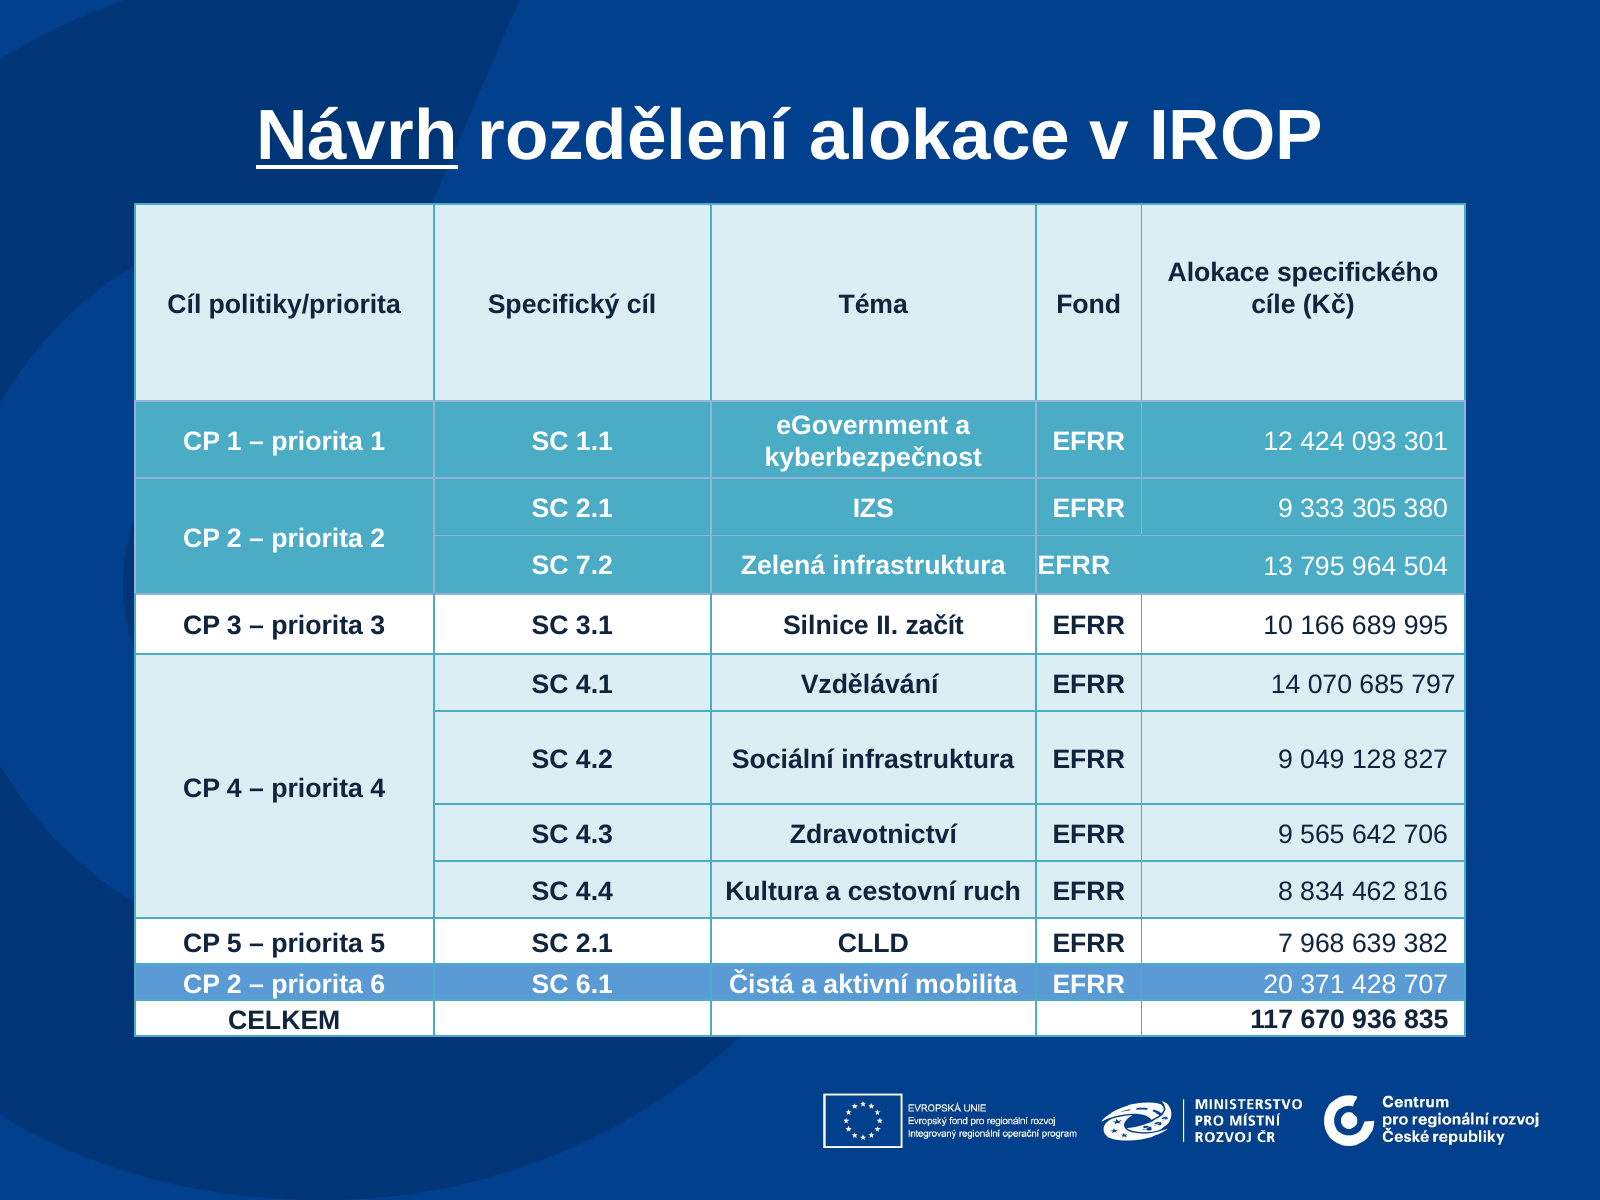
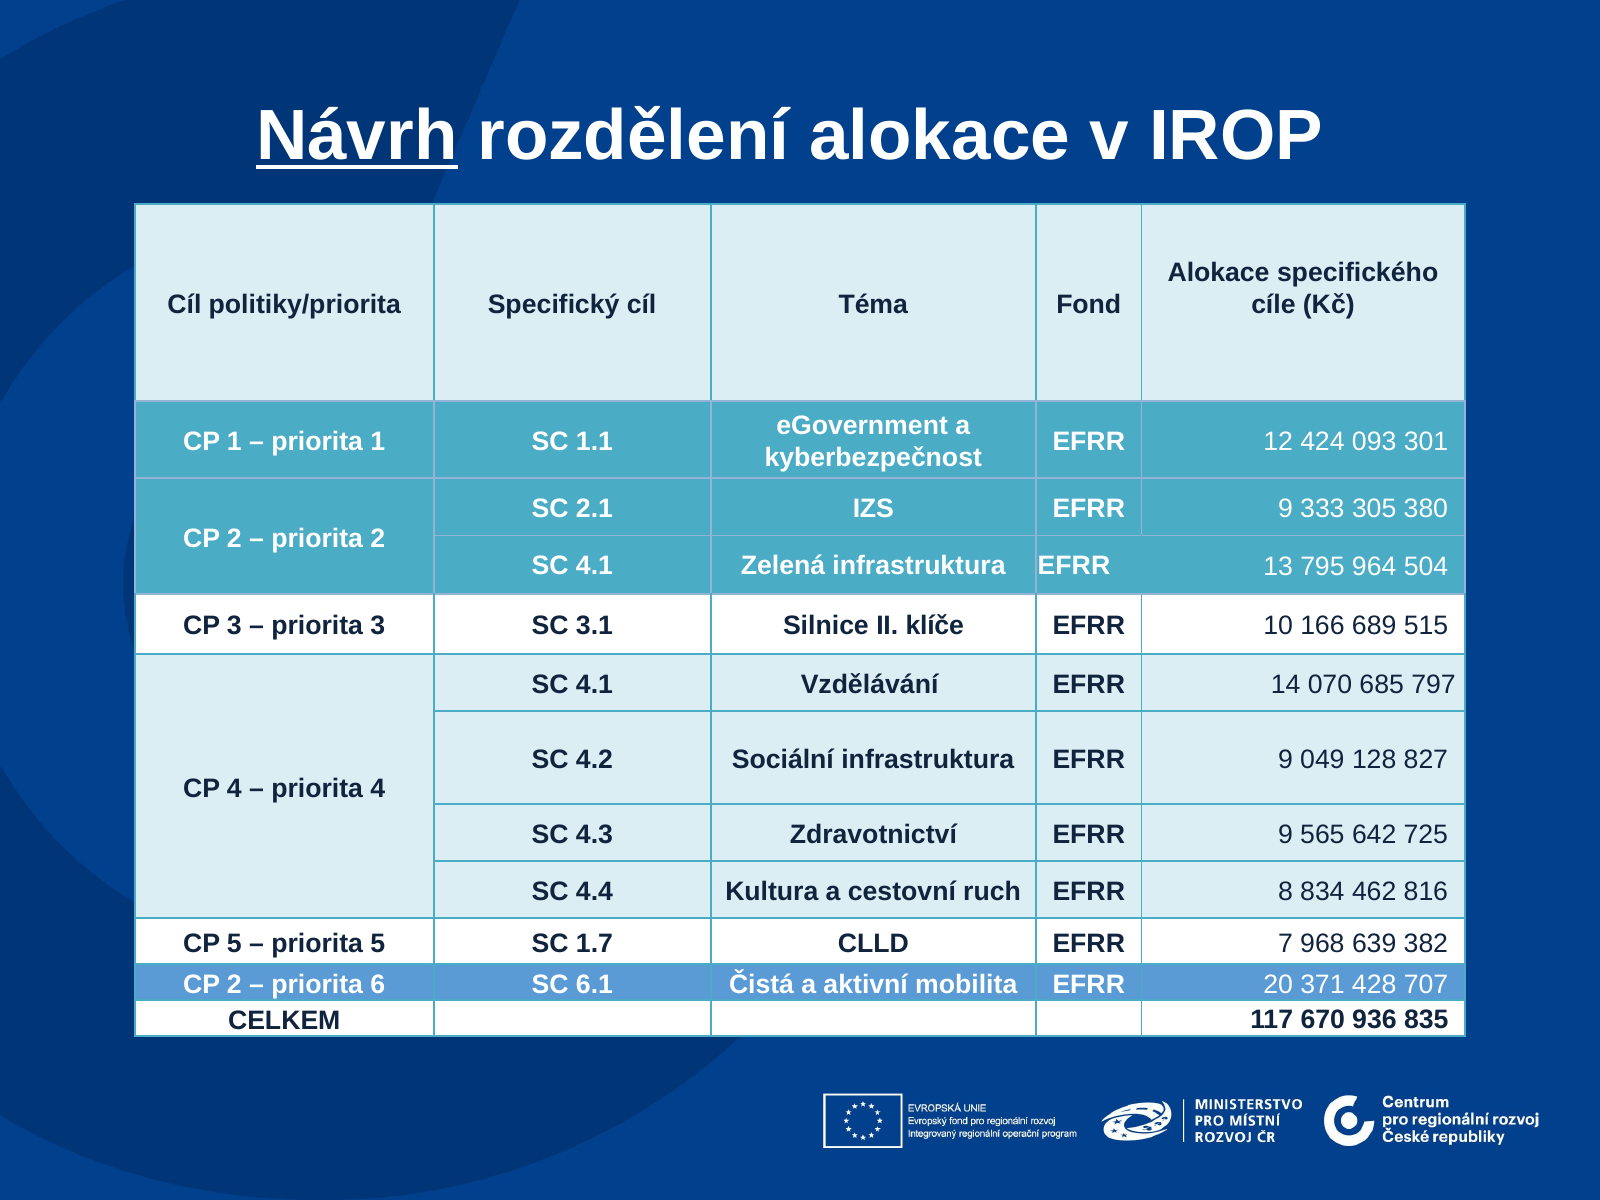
7.2: 7.2 -> 4.1 (594, 566)
začít: začít -> klíče (935, 626)
995: 995 -> 515 (1426, 626)
706: 706 -> 725 (1426, 835)
5 SC 2.1: 2.1 -> 1.7 (594, 944)
